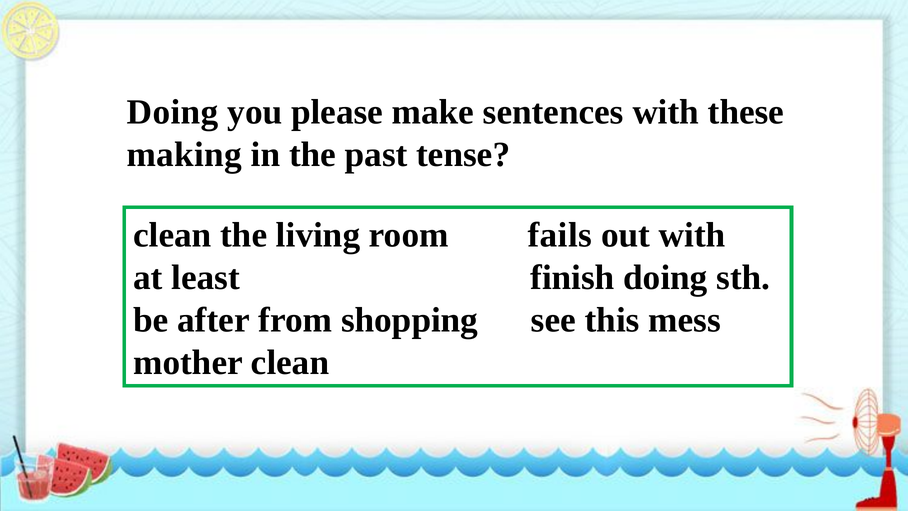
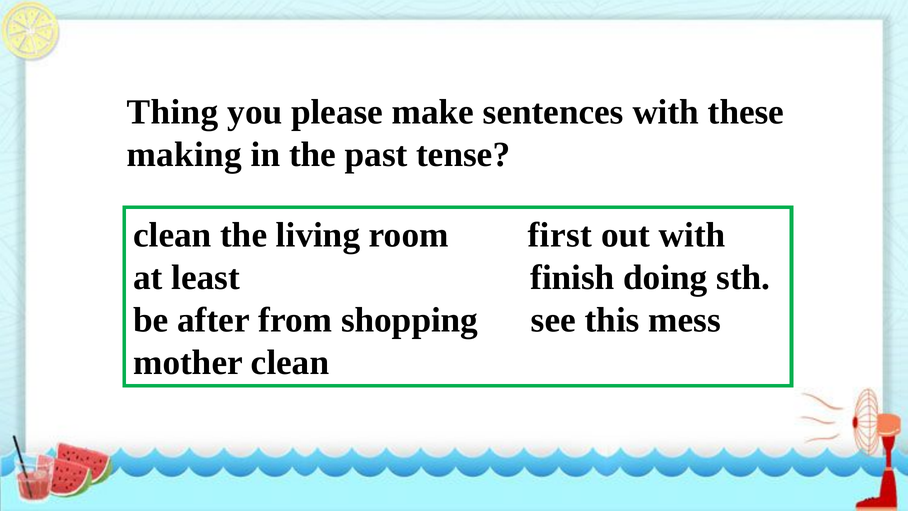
Doing: Doing -> Thing (173, 112)
fails: fails -> first (560, 235)
